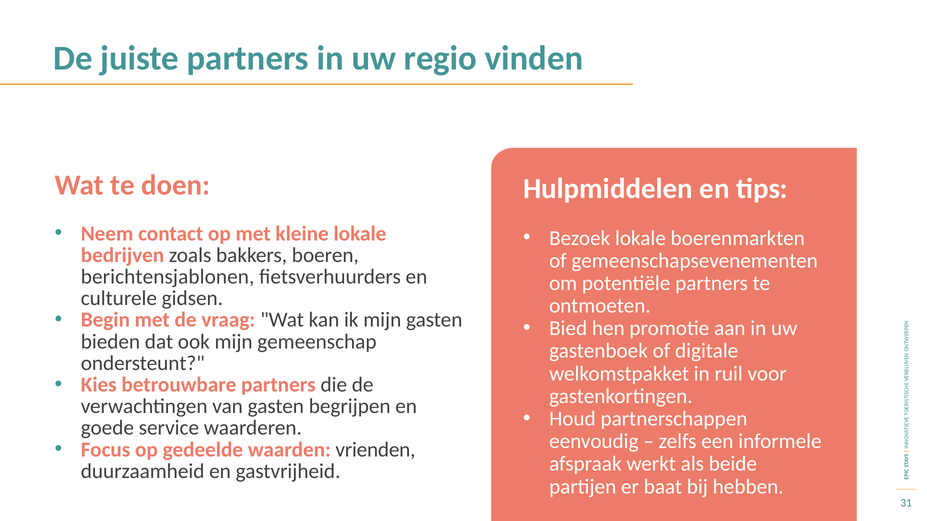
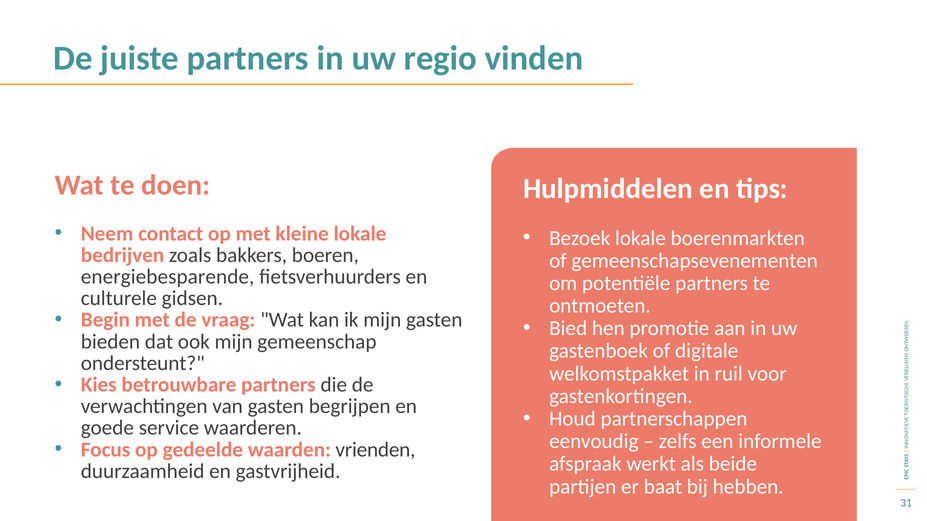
berichtensjablonen: berichtensjablonen -> energiebesparende (168, 277)
